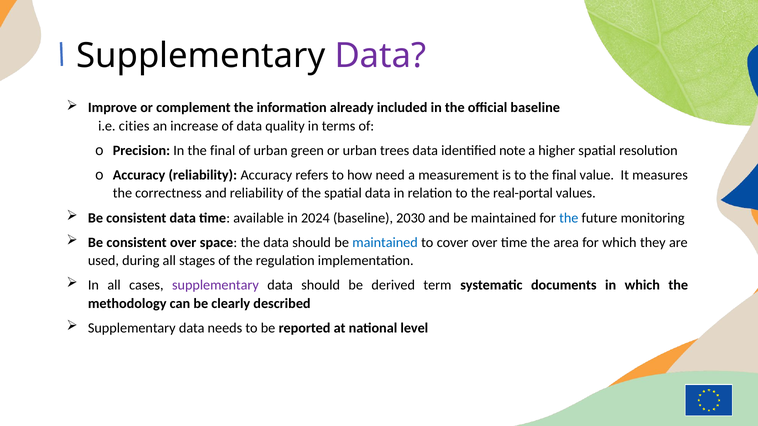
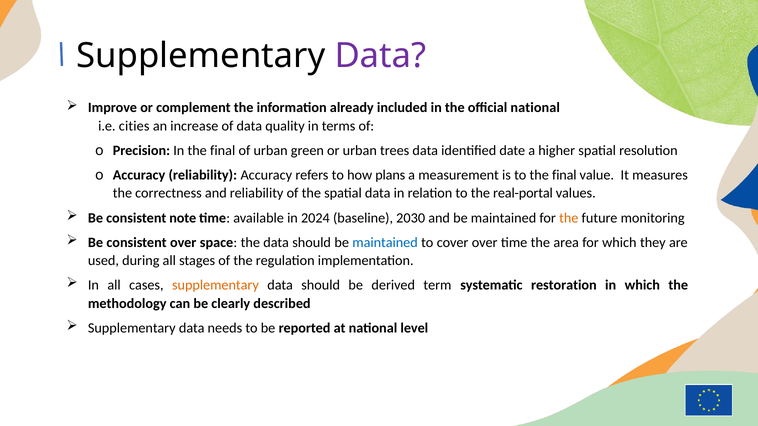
official baseline: baseline -> national (535, 108)
note: note -> date (512, 151)
need: need -> plans (390, 175)
consistent data: data -> note (183, 218)
the colour: blue -> orange (569, 218)
supplementary colour: purple -> orange (215, 285)
documents: documents -> restoration (564, 285)
